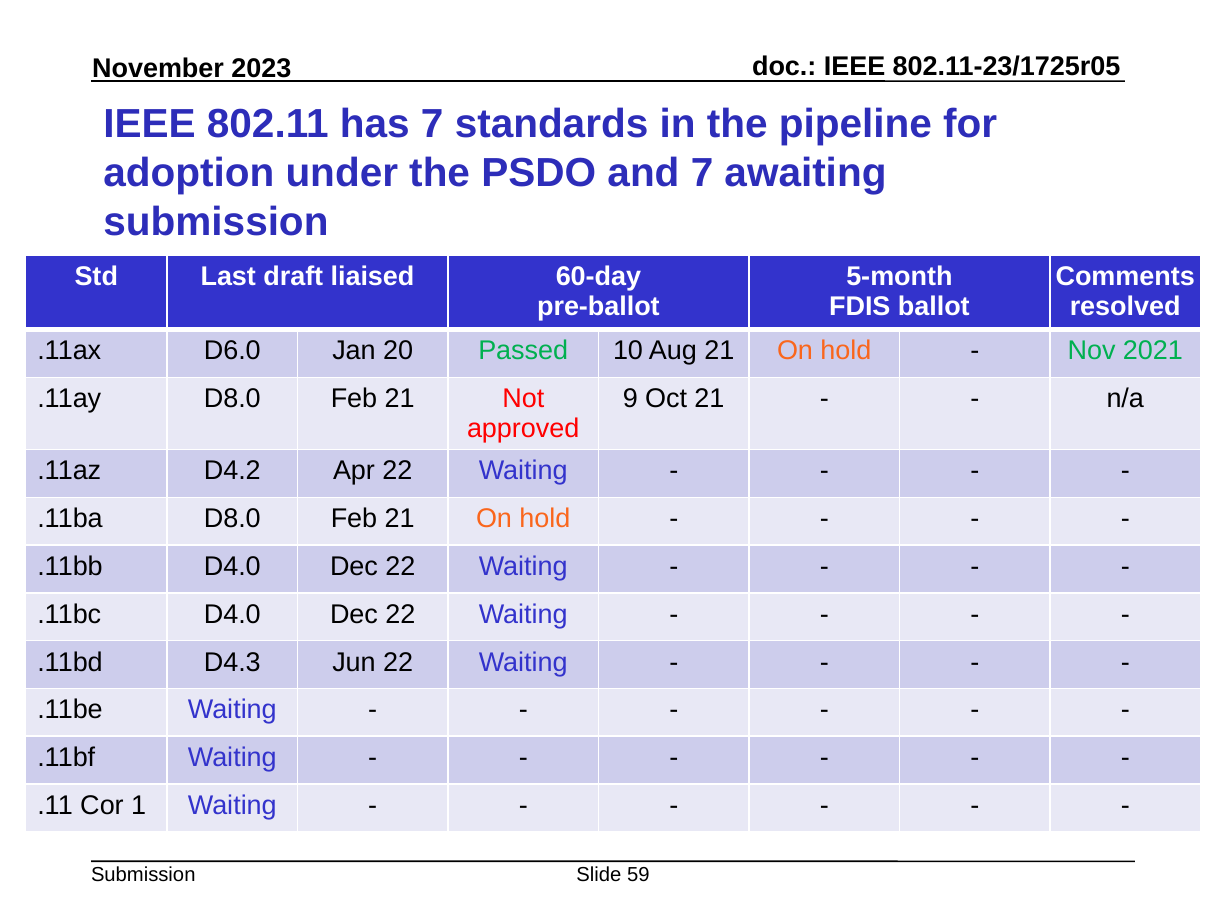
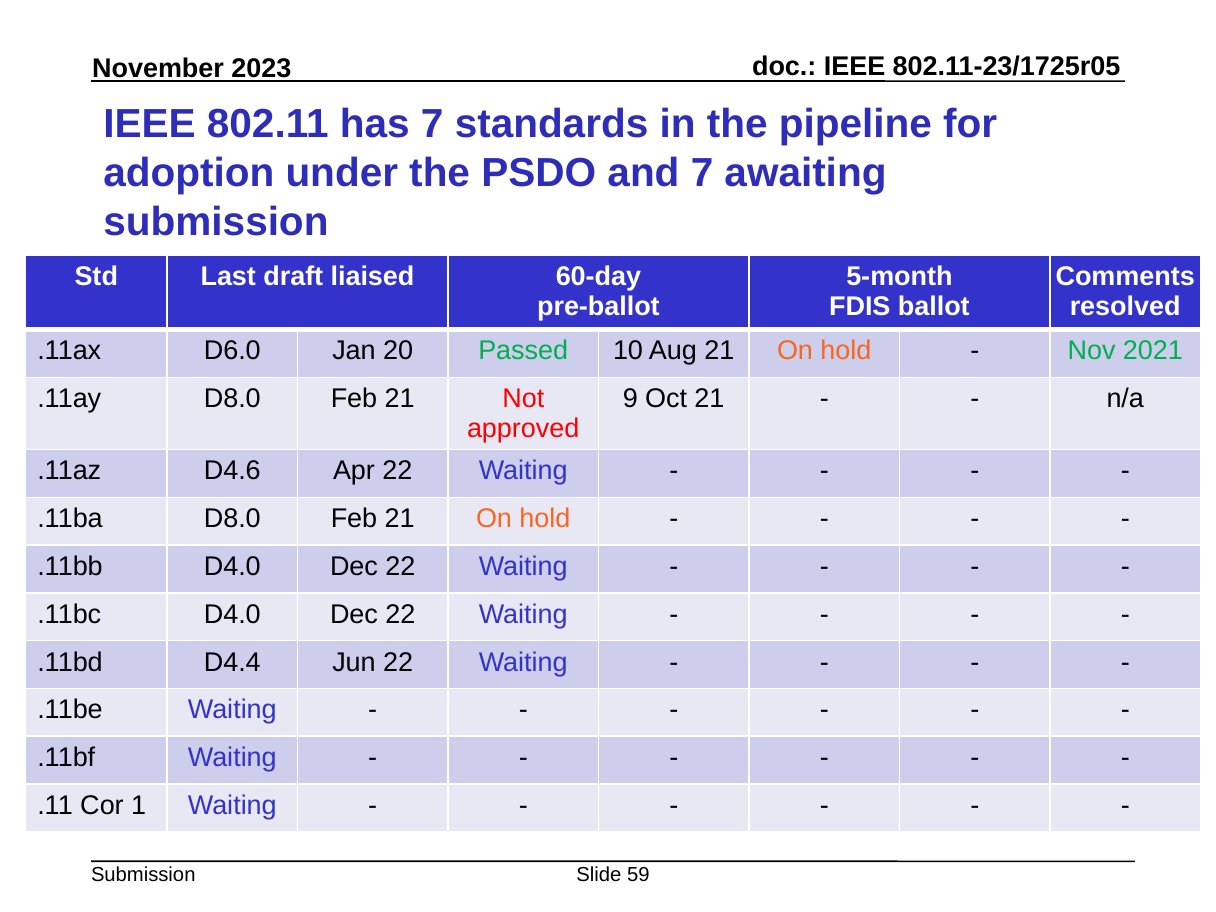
D4.2: D4.2 -> D4.6 (232, 471)
D4.3: D4.3 -> D4.4 (232, 662)
